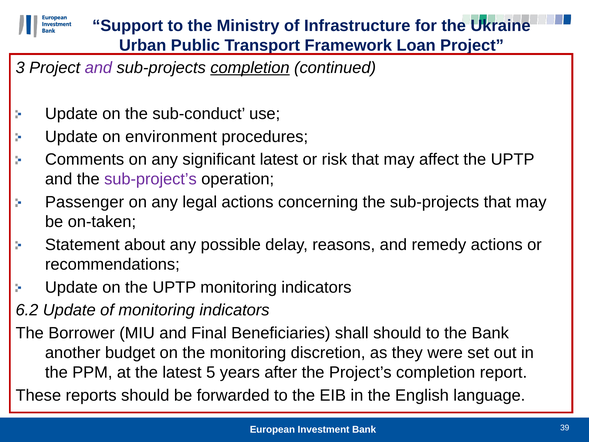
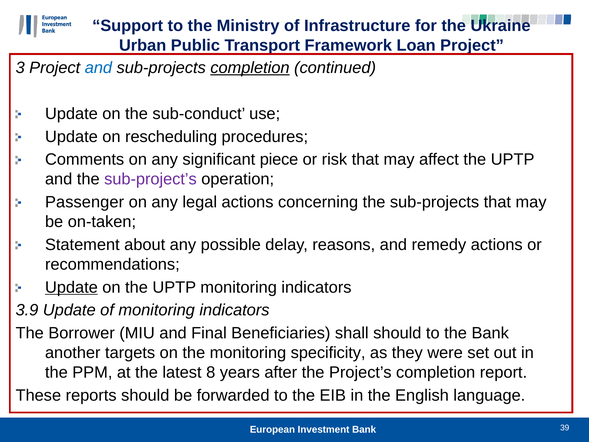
and colour: purple -> blue (98, 68)
environment: environment -> rescheduling (171, 137)
significant latest: latest -> piece (279, 159)
Update underline: none -> present (71, 287)
6.2: 6.2 -> 3.9 (27, 310)
budget: budget -> targets (130, 353)
discretion: discretion -> specificity (328, 353)
5: 5 -> 8 (211, 372)
